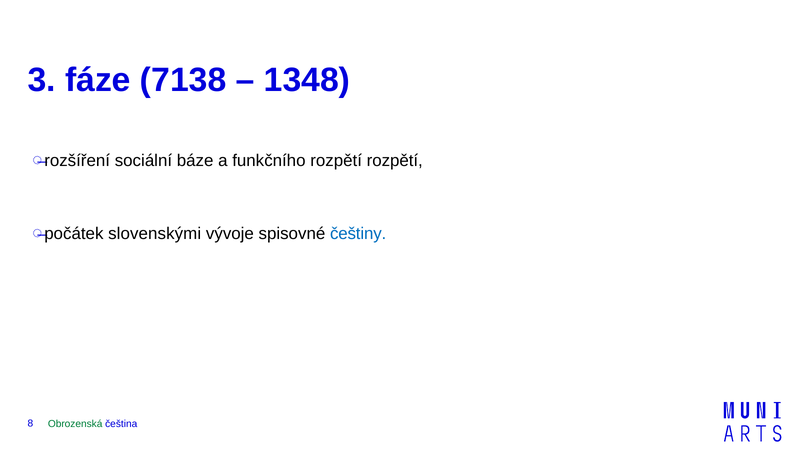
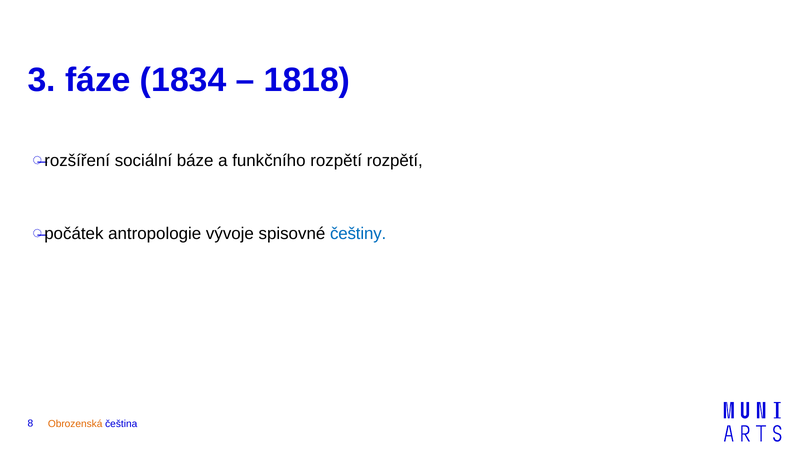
7138: 7138 -> 1834 (183, 80)
1348: 1348 -> 1818 (307, 80)
slovenskými: slovenskými -> antropologie (155, 234)
Obrozenská colour: green -> orange (75, 424)
